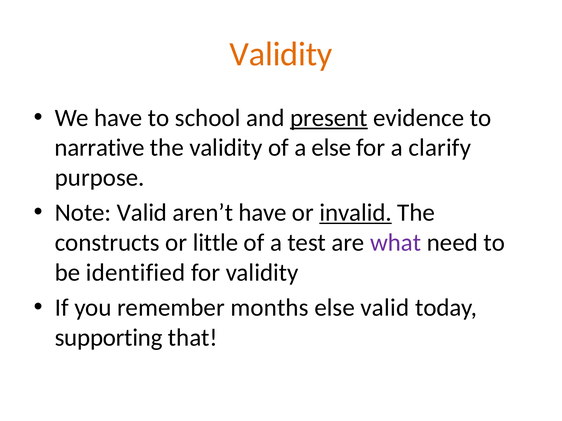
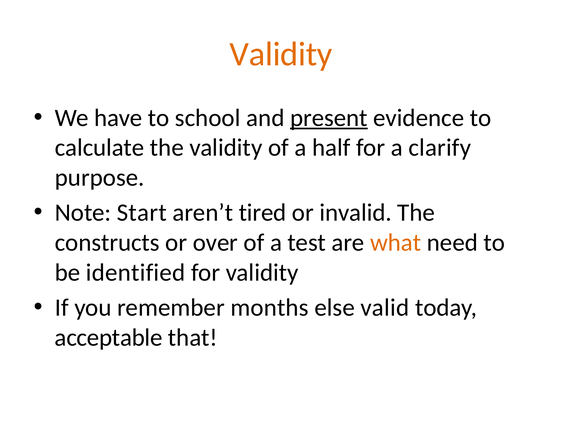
narrative: narrative -> calculate (100, 148)
a else: else -> half (331, 148)
Note Valid: Valid -> Start (142, 213)
aren’t have: have -> tired (263, 213)
invalid underline: present -> none (356, 213)
little: little -> over (215, 243)
what colour: purple -> orange (396, 243)
supporting: supporting -> acceptable (109, 338)
